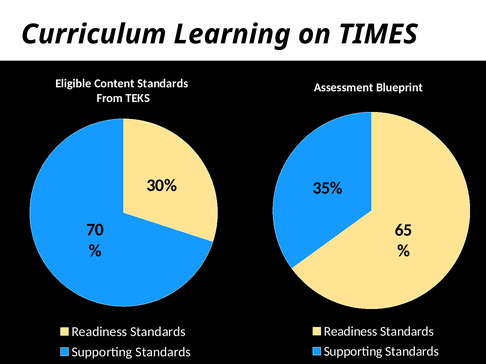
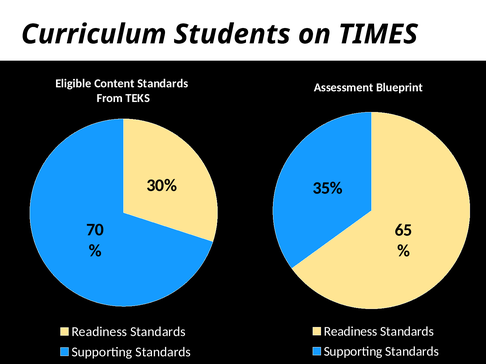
Learning: Learning -> Students (232, 34)
